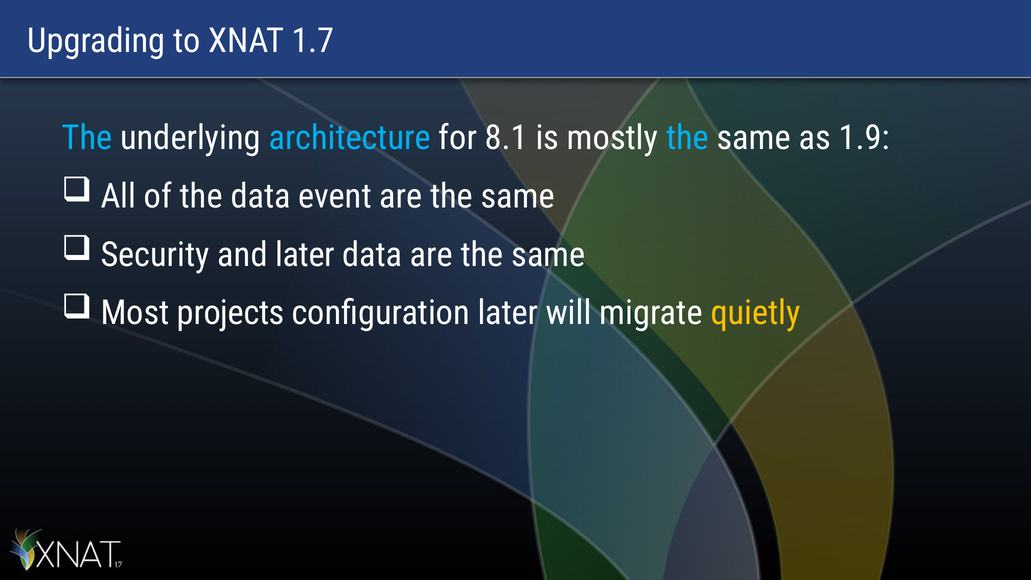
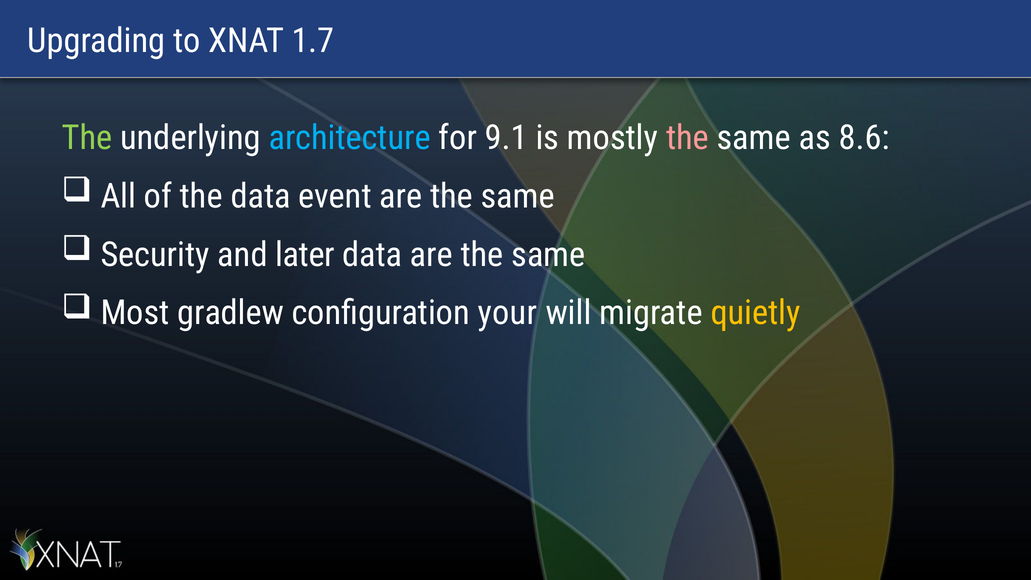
The colour: light blue -> light green (87, 138)
8.1: 8.1 -> 9.1 (506, 138)
the colour: light blue -> pink (687, 138)
1.9: 1.9 -> 8.6 (864, 138)
projects: projects -> gradlew (231, 313)
configuration later: later -> your (508, 313)
